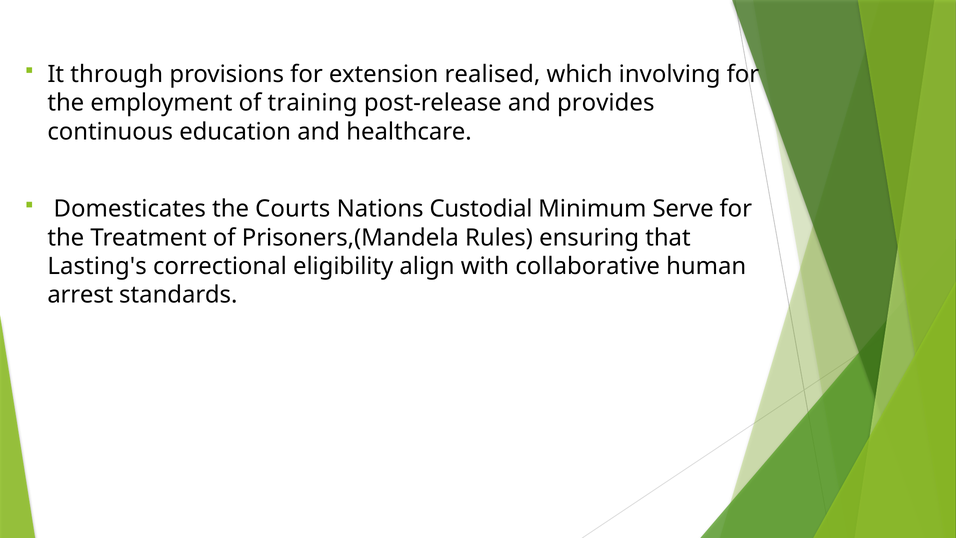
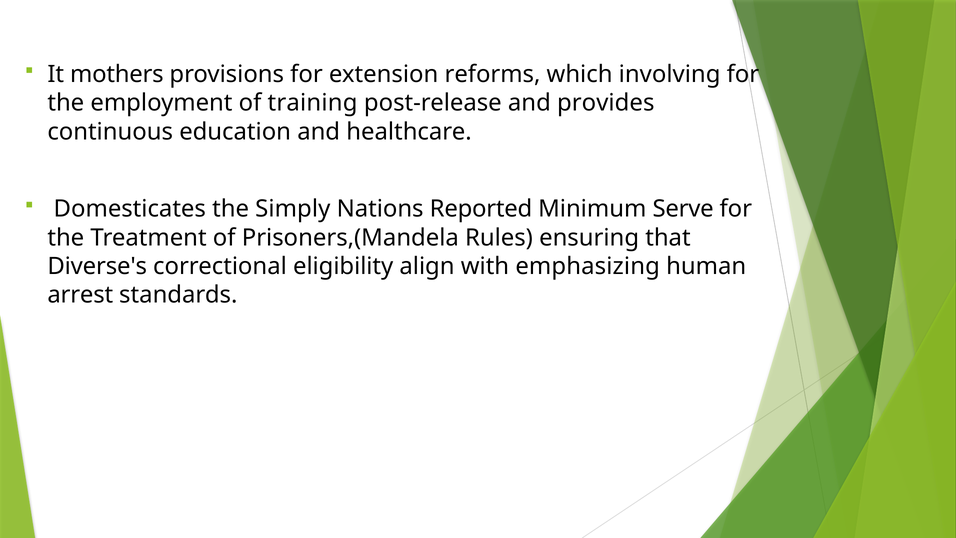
through: through -> mothers (117, 74)
realised: realised -> reforms (492, 74)
Courts: Courts -> Simply (293, 209)
Custodial: Custodial -> Reported (481, 209)
Lasting's: Lasting's -> Diverse's (97, 266)
collaborative: collaborative -> emphasizing (588, 266)
